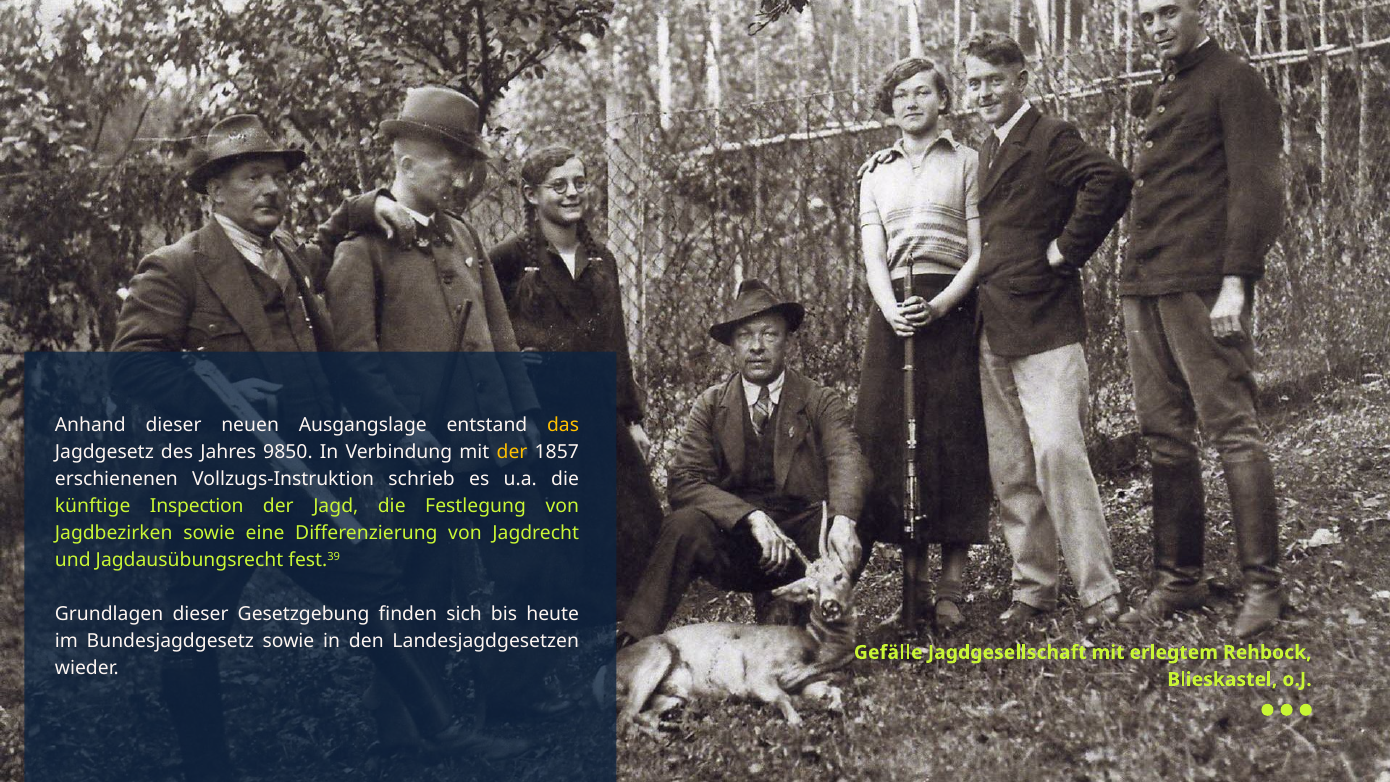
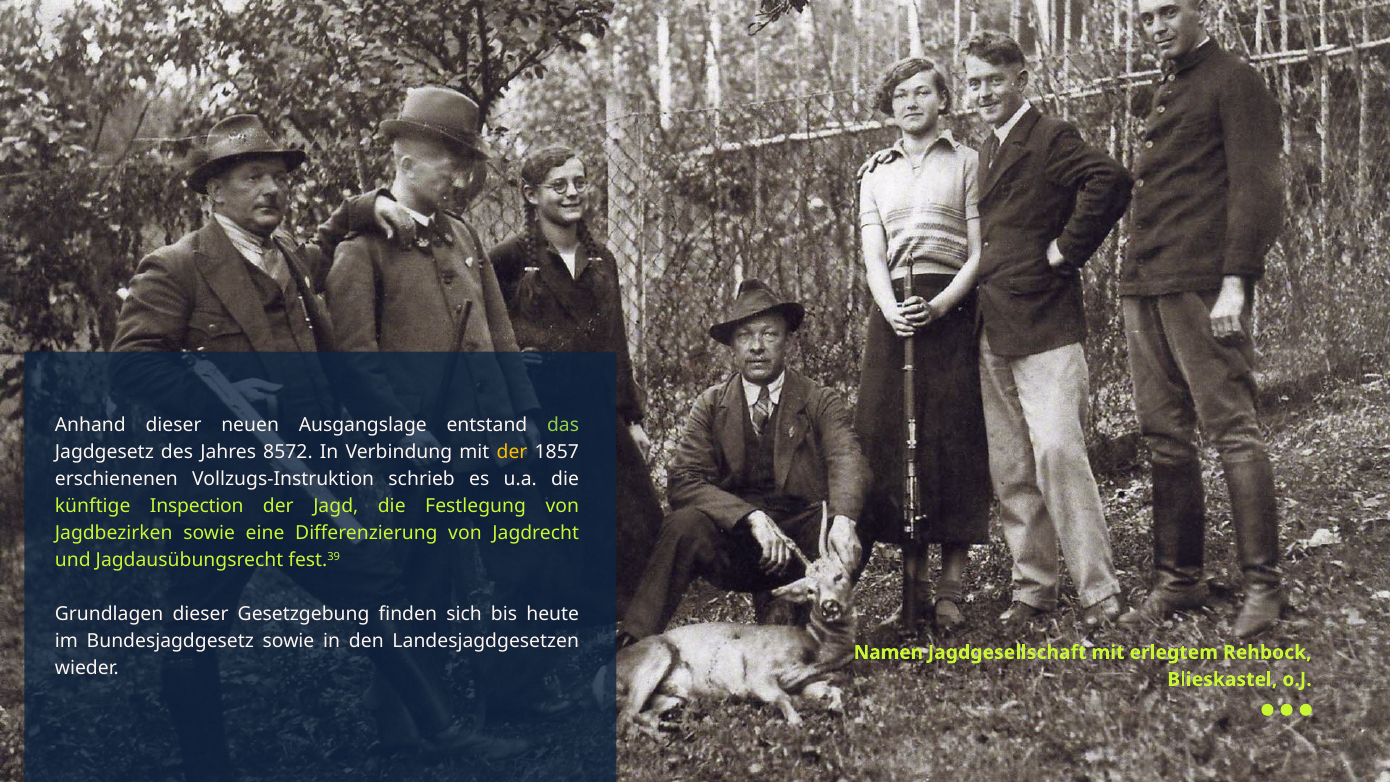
das colour: yellow -> light green (563, 425)
9850: 9850 -> 8572 (288, 452)
Gefälle: Gefälle -> Namen (888, 652)
